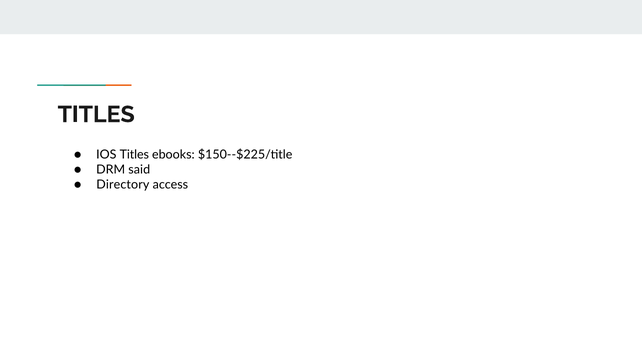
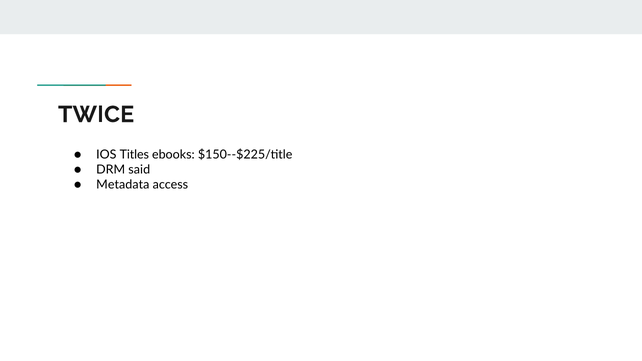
TITLES: TITLES -> TWICE (96, 115)
Directory: Directory -> Metadata (123, 185)
